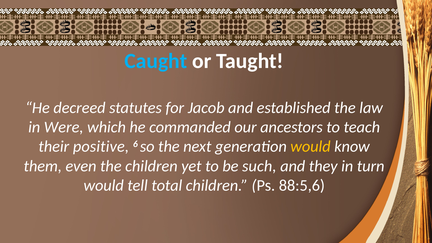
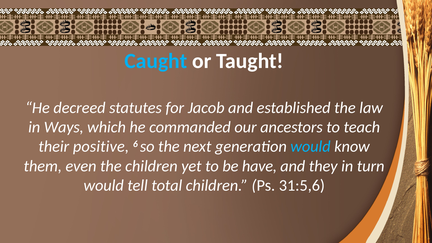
Were: Were -> Ways (64, 127)
would colour: yellow -> light blue (311, 147)
such: such -> have (259, 166)
88:5,6: 88:5,6 -> 31:5,6 (302, 185)
